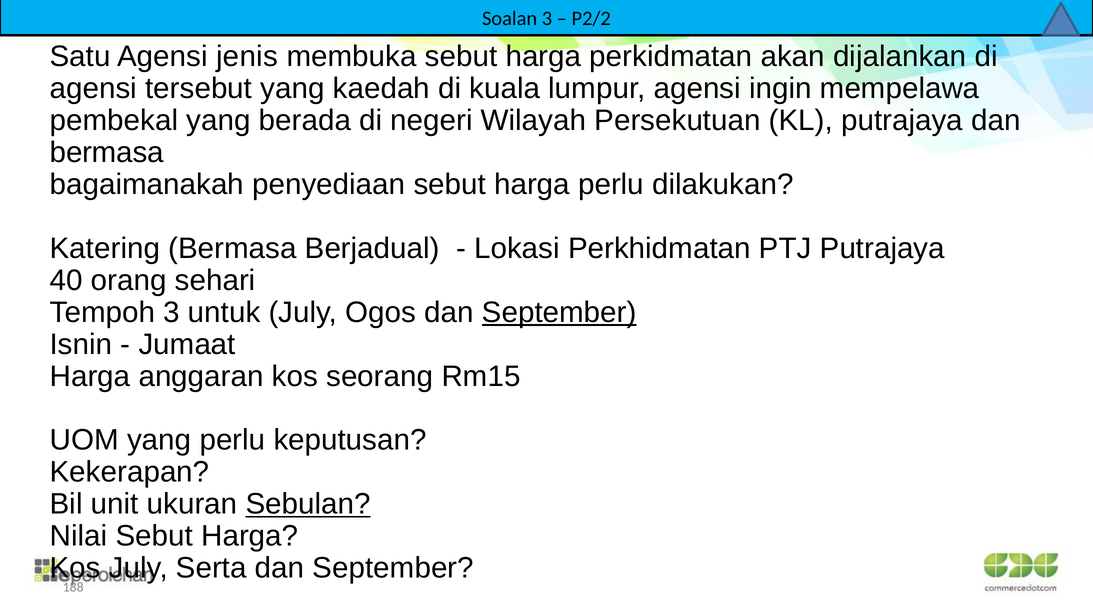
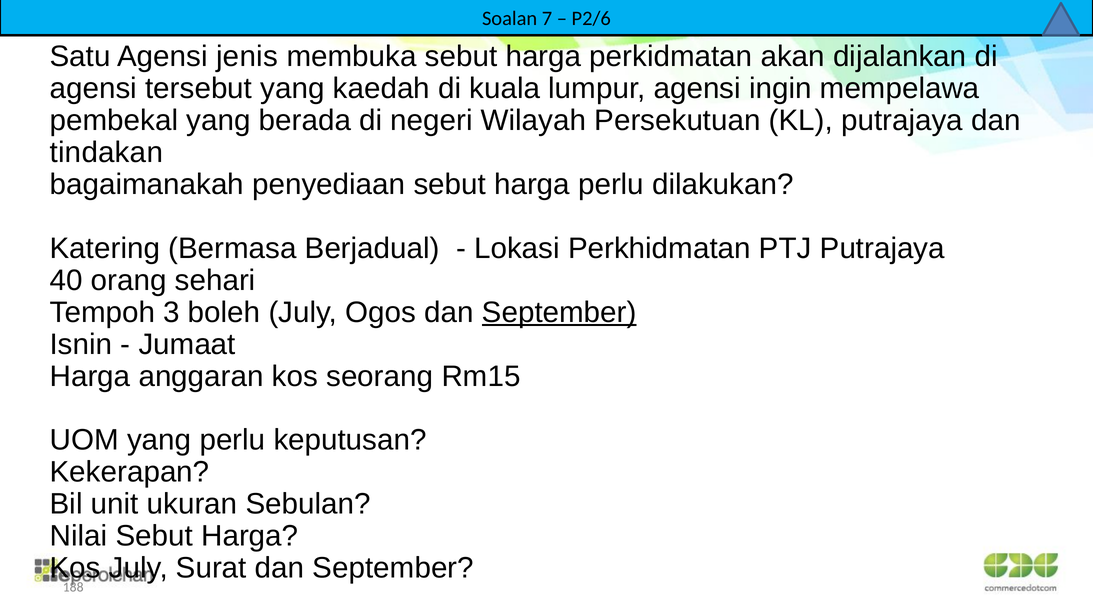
Soalan 3: 3 -> 7 (547, 18)
P2/2: P2/2 -> P2/6 (591, 18)
bermasa: bermasa -> tindakan (106, 153)
untuk: untuk -> boleh (224, 312)
Sebulan underline: present -> none (308, 504)
Serta: Serta -> Surat (211, 568)
